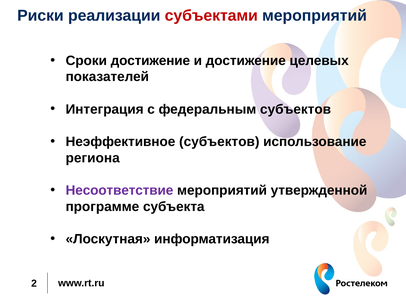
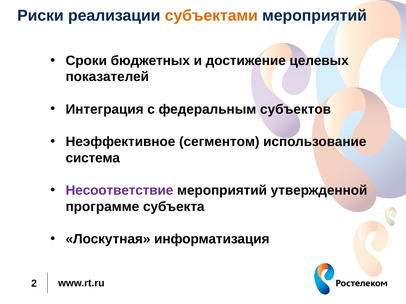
субъектами colour: red -> orange (211, 16)
Сроки достижение: достижение -> бюджетных (150, 61)
Неэффективное субъектов: субъектов -> сегментом (219, 142)
региона: региона -> система (93, 158)
